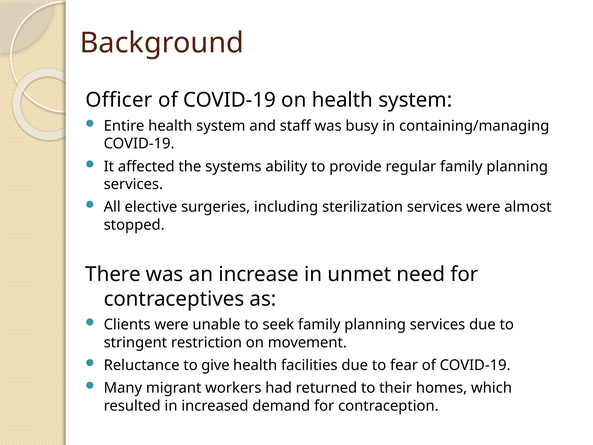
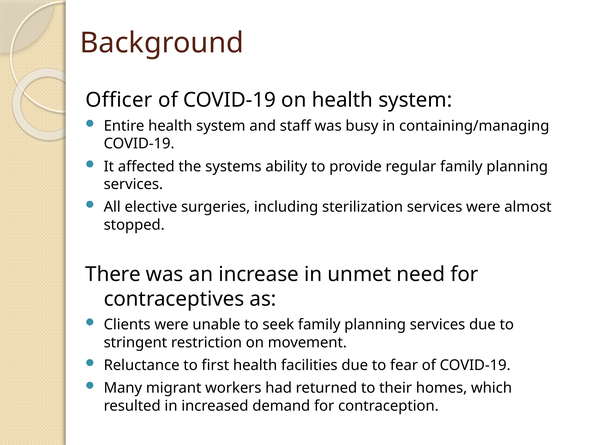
give: give -> first (215, 365)
